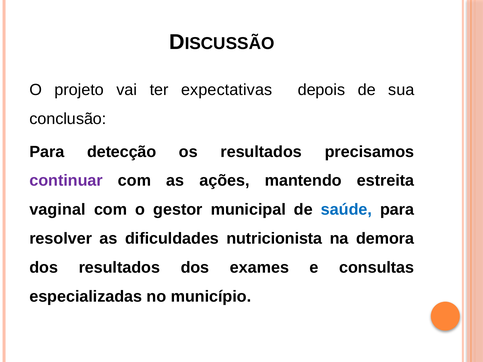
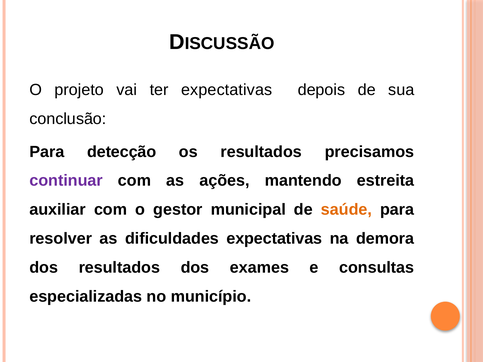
vaginal: vaginal -> auxiliar (58, 210)
saúde colour: blue -> orange (346, 210)
dificuldades nutricionista: nutricionista -> expectativas (274, 239)
